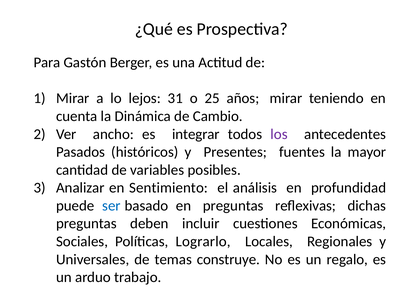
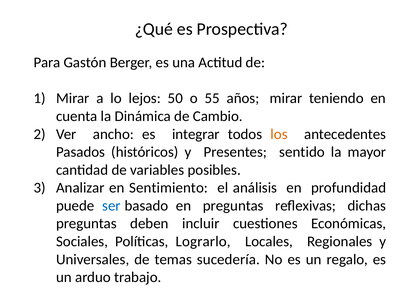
31: 31 -> 50 (175, 98)
25: 25 -> 55 (212, 98)
los colour: purple -> orange (279, 134)
fuentes: fuentes -> sentido (302, 152)
construye: construye -> sucedería (228, 260)
